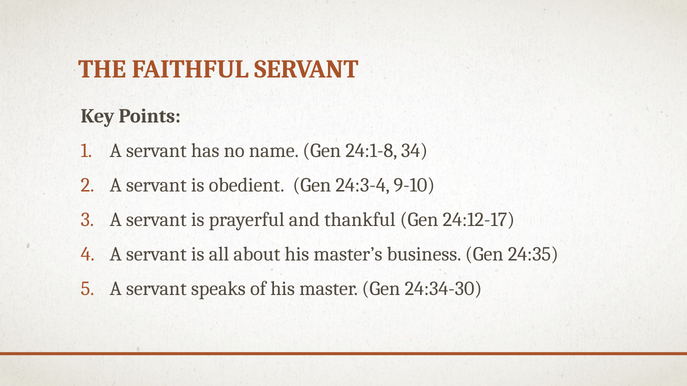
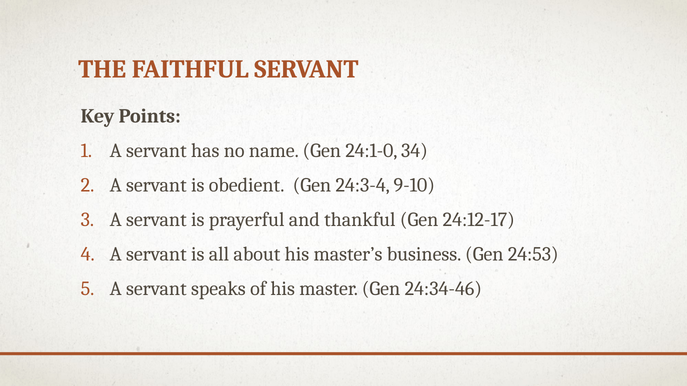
24:1-8: 24:1-8 -> 24:1-0 (371, 151)
24:35: 24:35 -> 24:53 (533, 254)
24:34-30: 24:34-30 -> 24:34-46 (443, 289)
